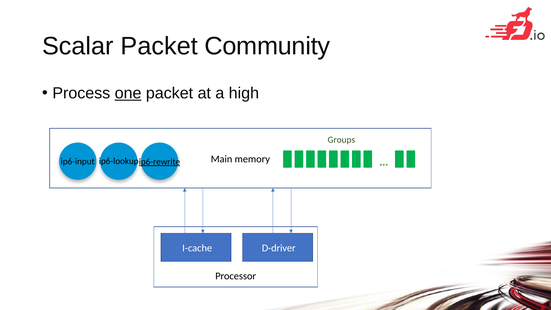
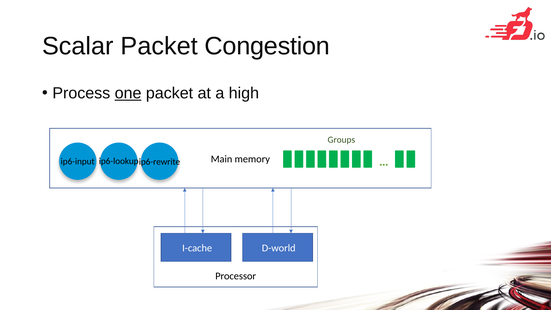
Community: Community -> Congestion (267, 46)
ip6-rewrite underline: present -> none (160, 162)
D-driver: D-driver -> D-world (279, 248)
